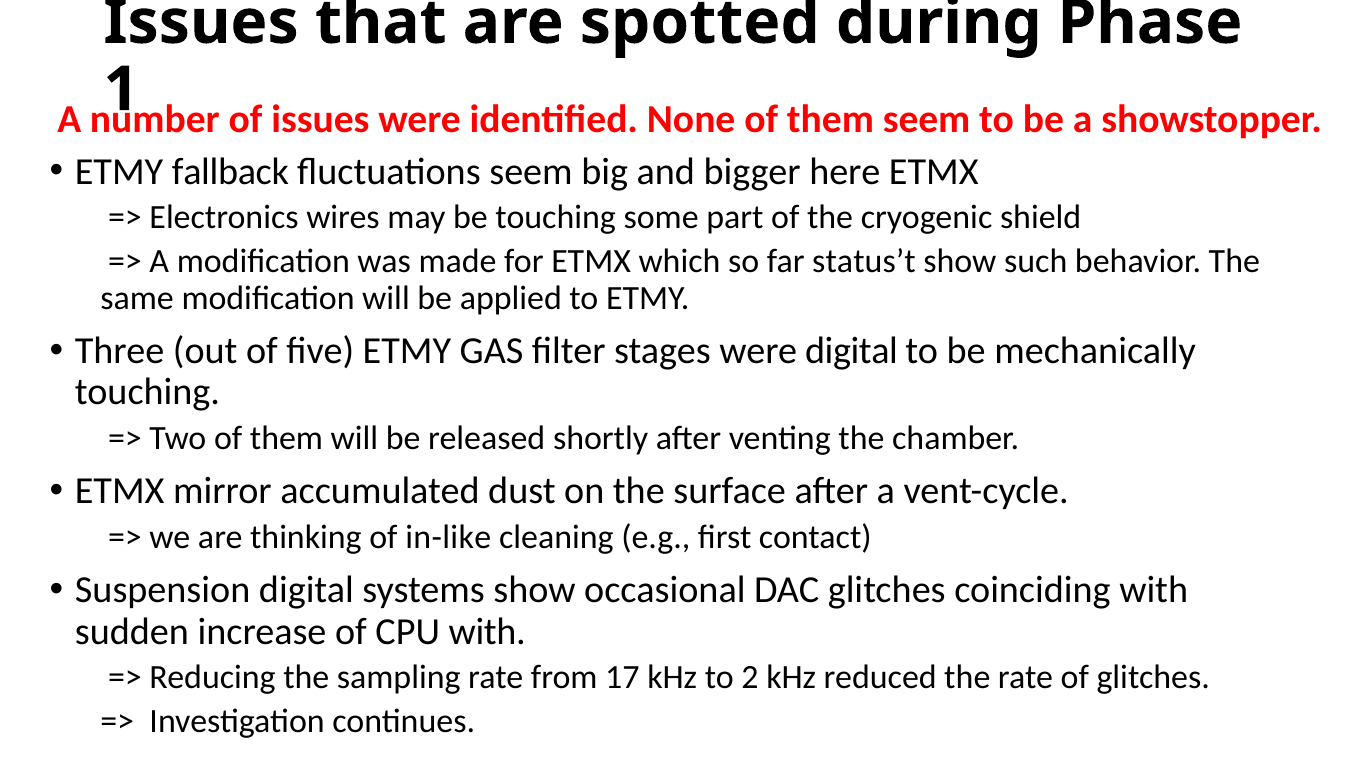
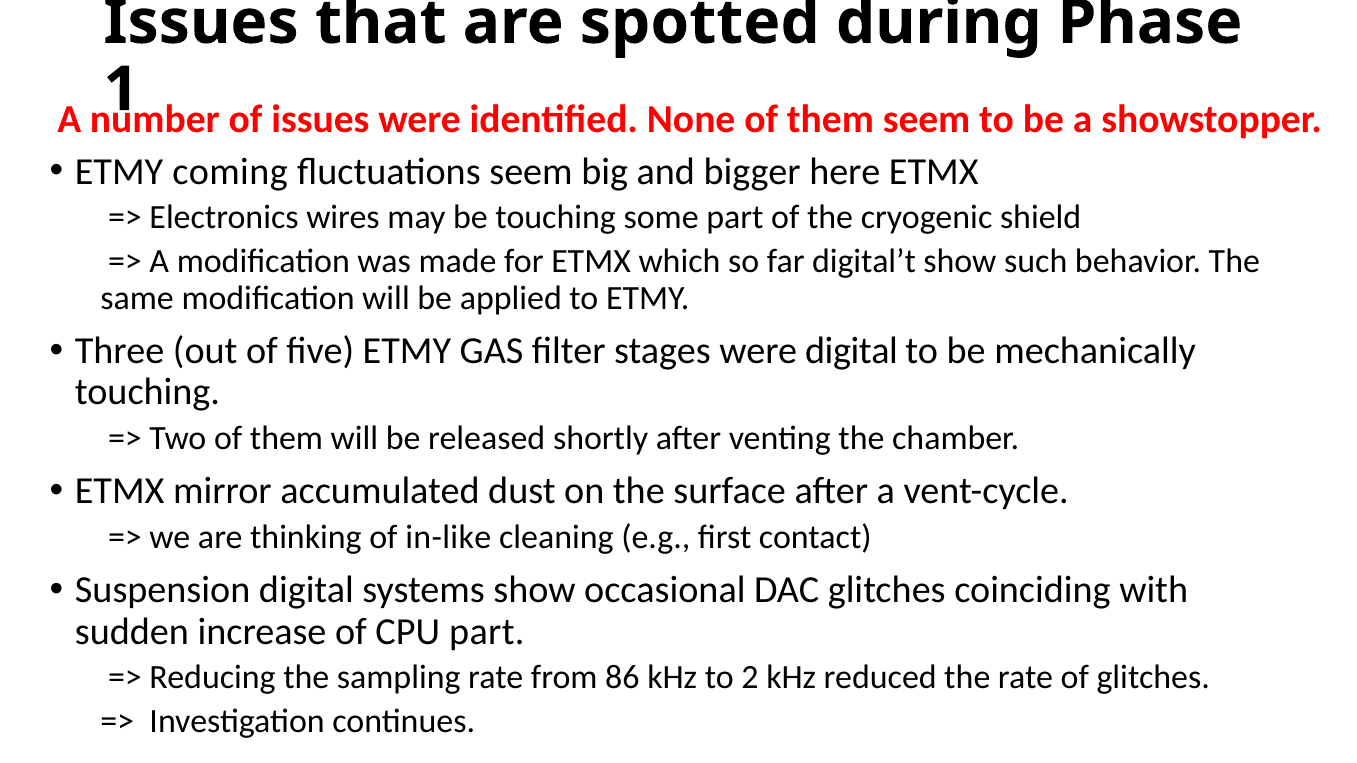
fallback: fallback -> coming (230, 172)
status’t: status’t -> digital’t (864, 261)
CPU with: with -> part (487, 632)
17: 17 -> 86 (622, 678)
